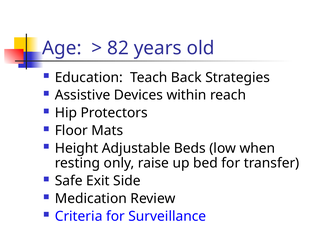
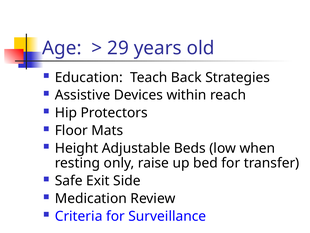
82: 82 -> 29 (118, 48)
